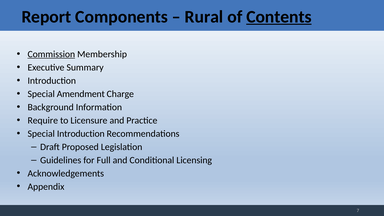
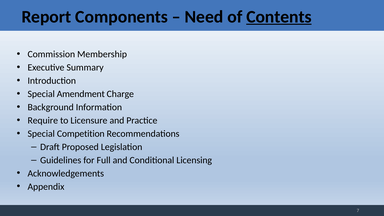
Rural: Rural -> Need (204, 17)
Commission underline: present -> none (51, 54)
Special Introduction: Introduction -> Competition (81, 134)
